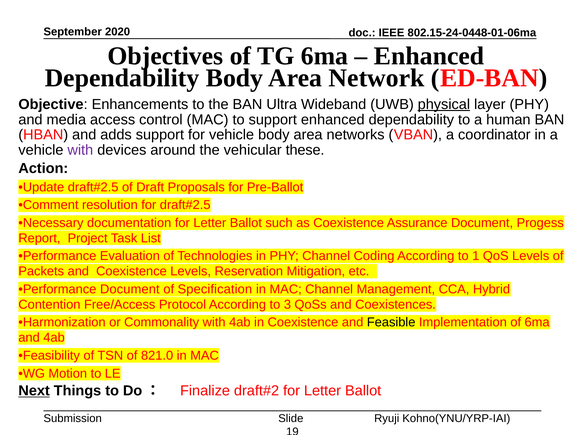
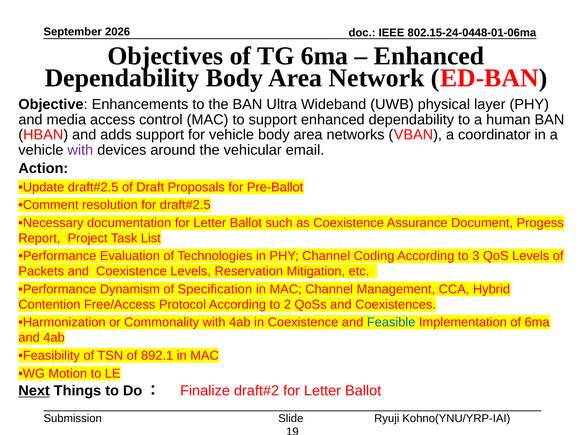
2020: 2020 -> 2026 (118, 32)
physical underline: present -> none (444, 104)
these: these -> email (305, 150)
1: 1 -> 3 (476, 256)
Performance Document: Document -> Dynamism (130, 289)
3: 3 -> 2 (287, 305)
Feasible colour: black -> blue (391, 322)
821.0: 821.0 -> 892.1 (157, 356)
